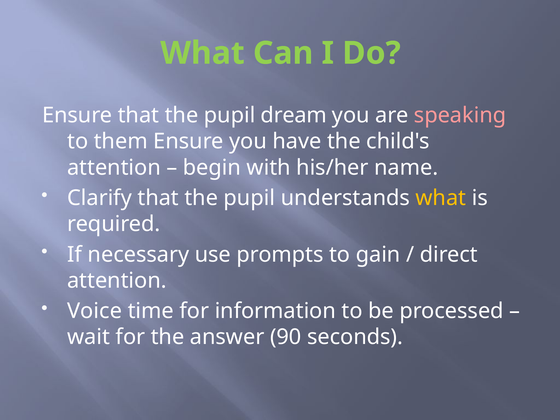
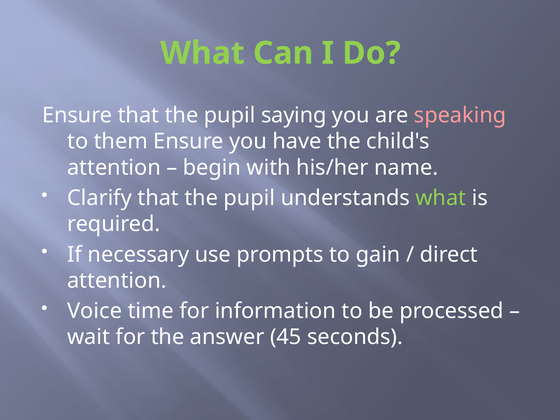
dream: dream -> saying (294, 115)
what colour: yellow -> light green (441, 198)
90: 90 -> 45 (286, 337)
